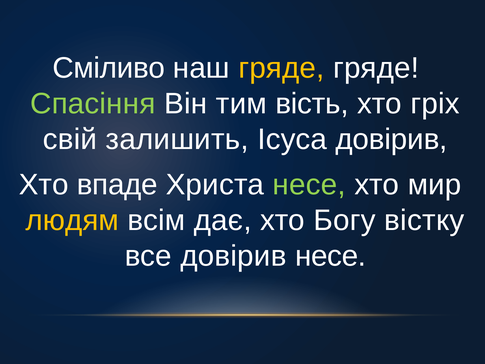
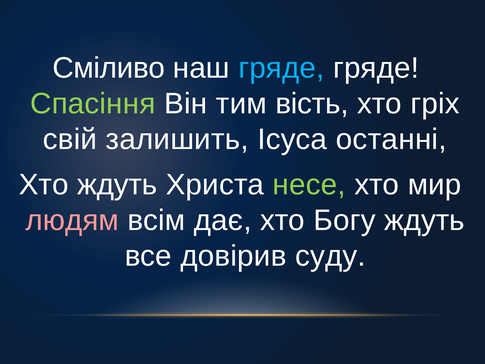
гряде colour: yellow -> light blue (281, 68)
Ісуса довірив: довірив -> останні (391, 139)
Хто впаде: впаде -> ждуть (117, 185)
людям colour: yellow -> pink (72, 220)
Богу вістку: вістку -> ждуть (424, 220)
довірив несе: несе -> суду (330, 256)
